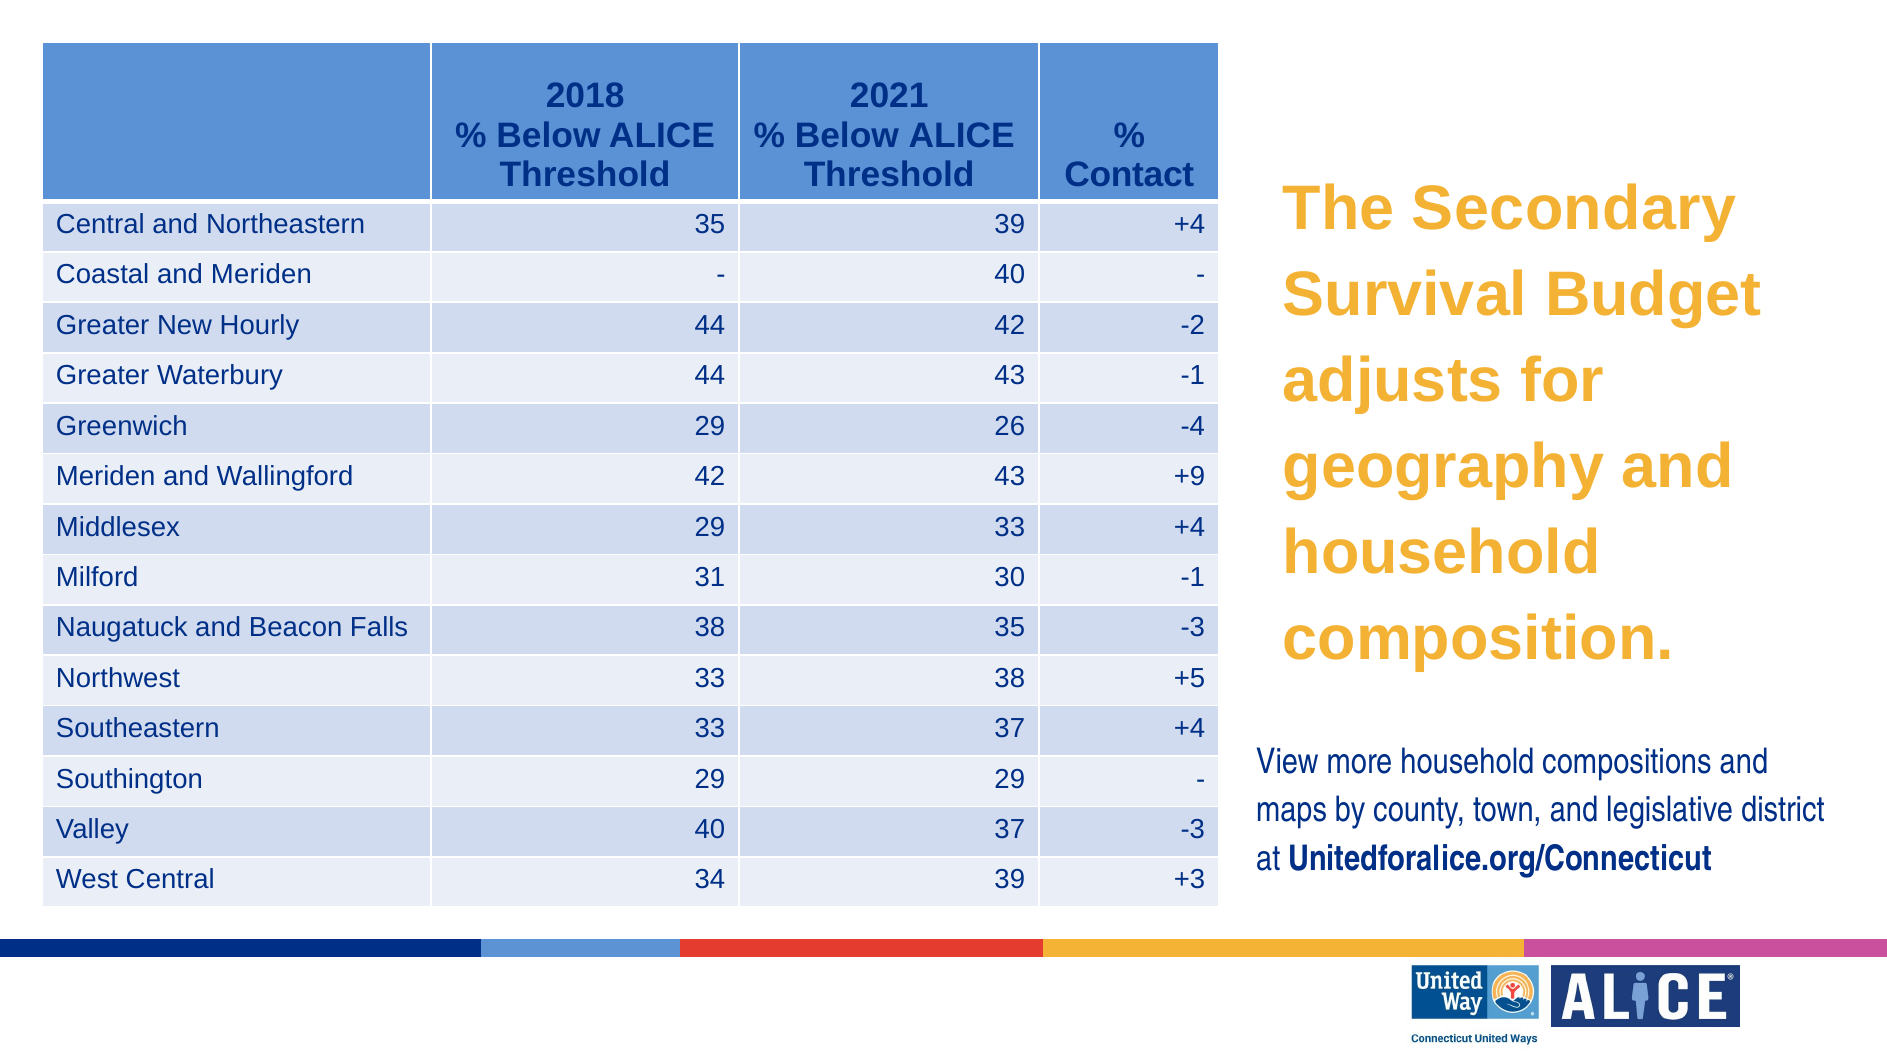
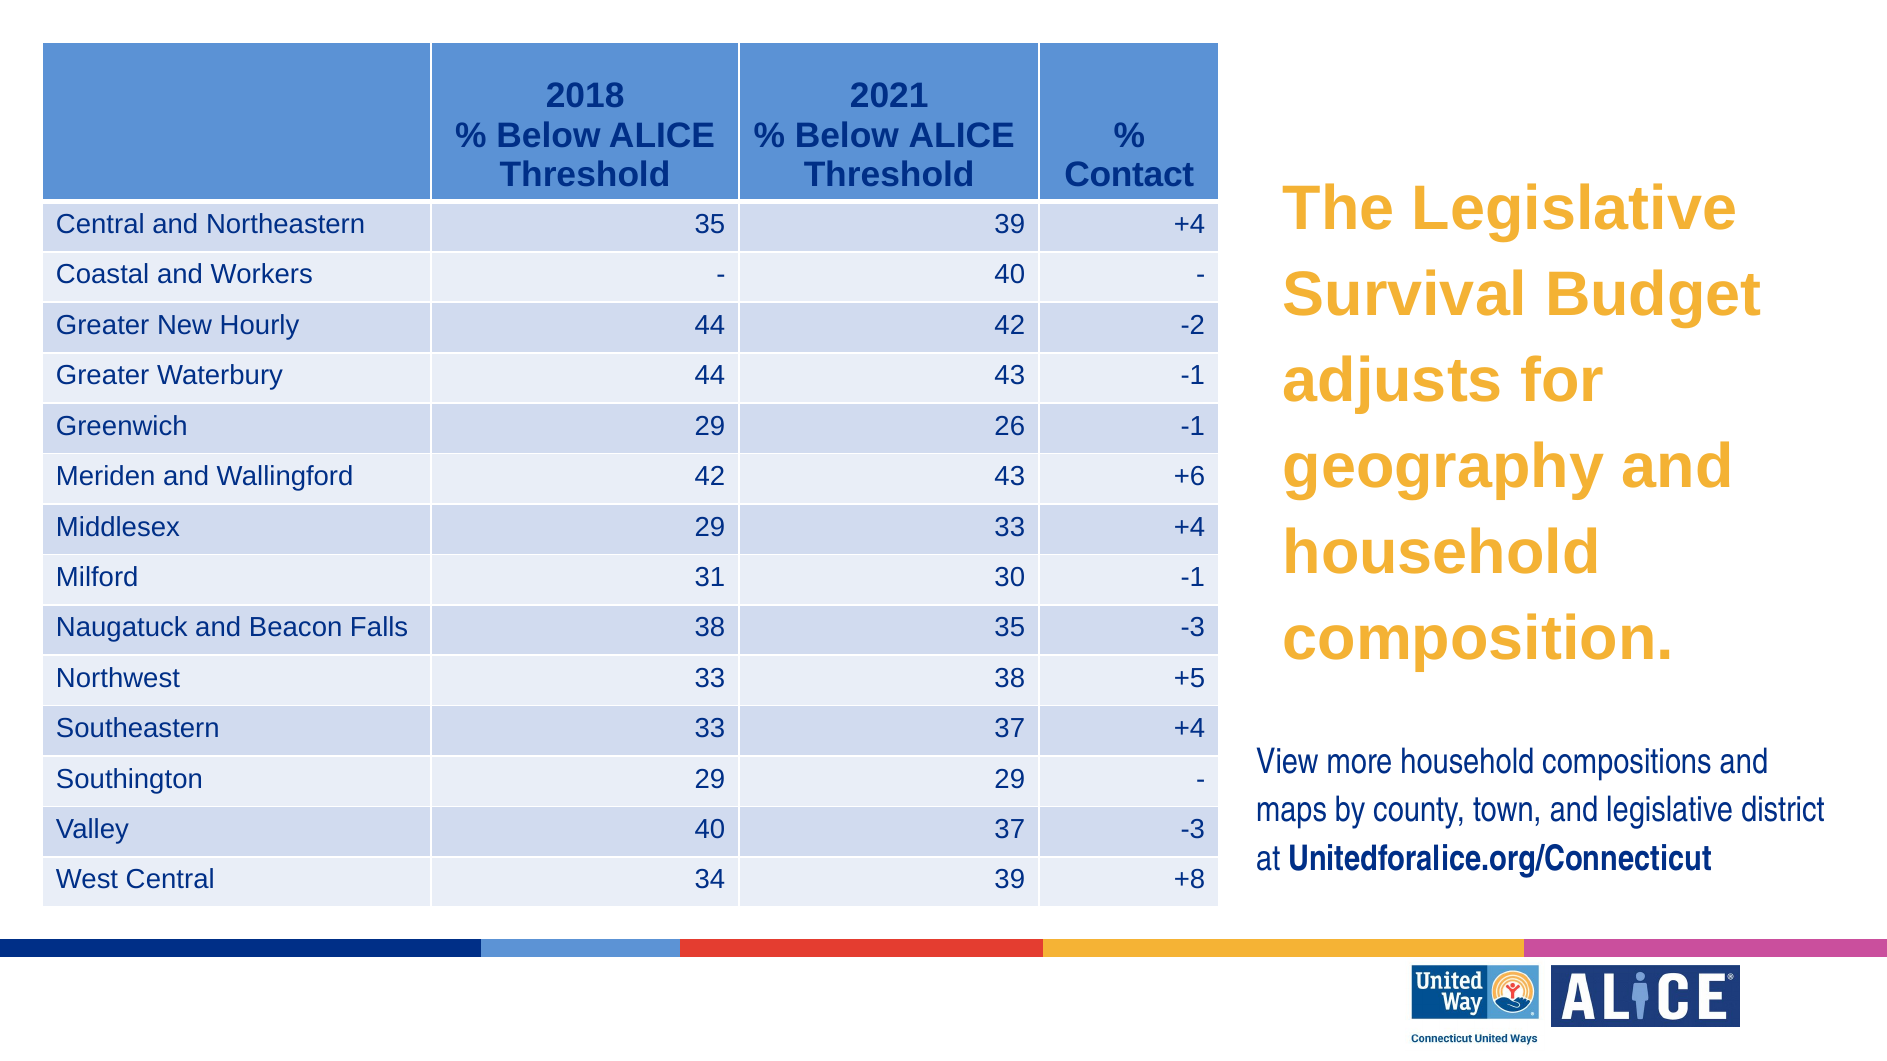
The Secondary: Secondary -> Legislative (1574, 209)
and Meriden: Meriden -> Workers (262, 275)
26 -4: -4 -> -1 (1193, 426)
+9: +9 -> +6 (1189, 477)
+3: +3 -> +8 (1189, 880)
